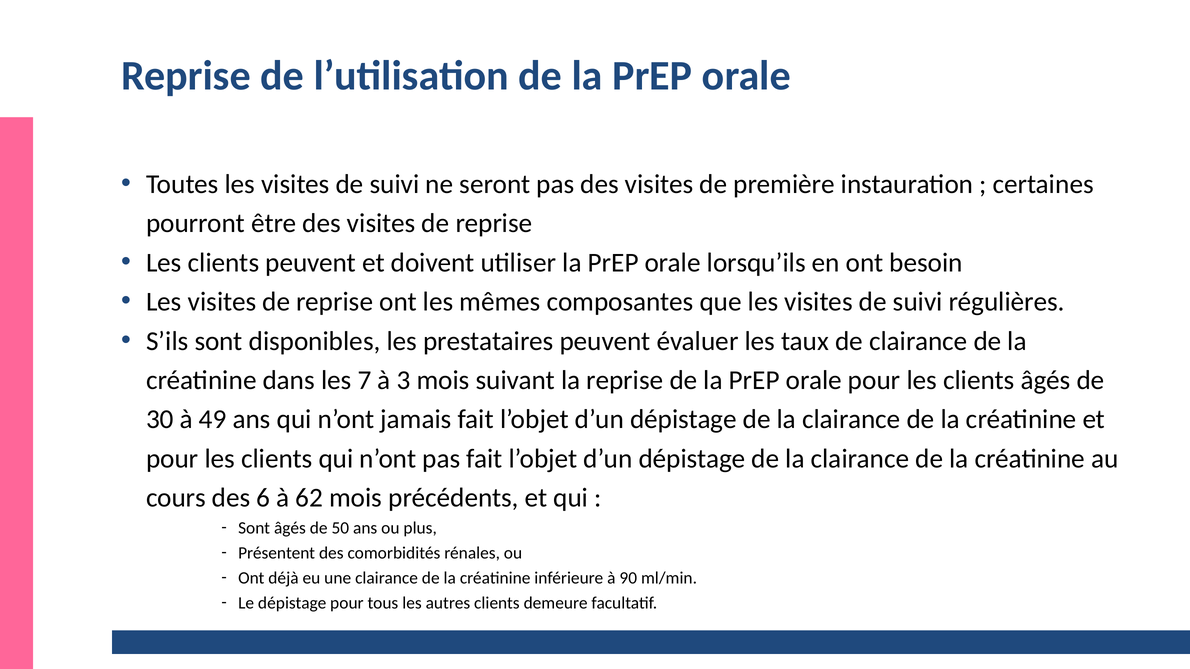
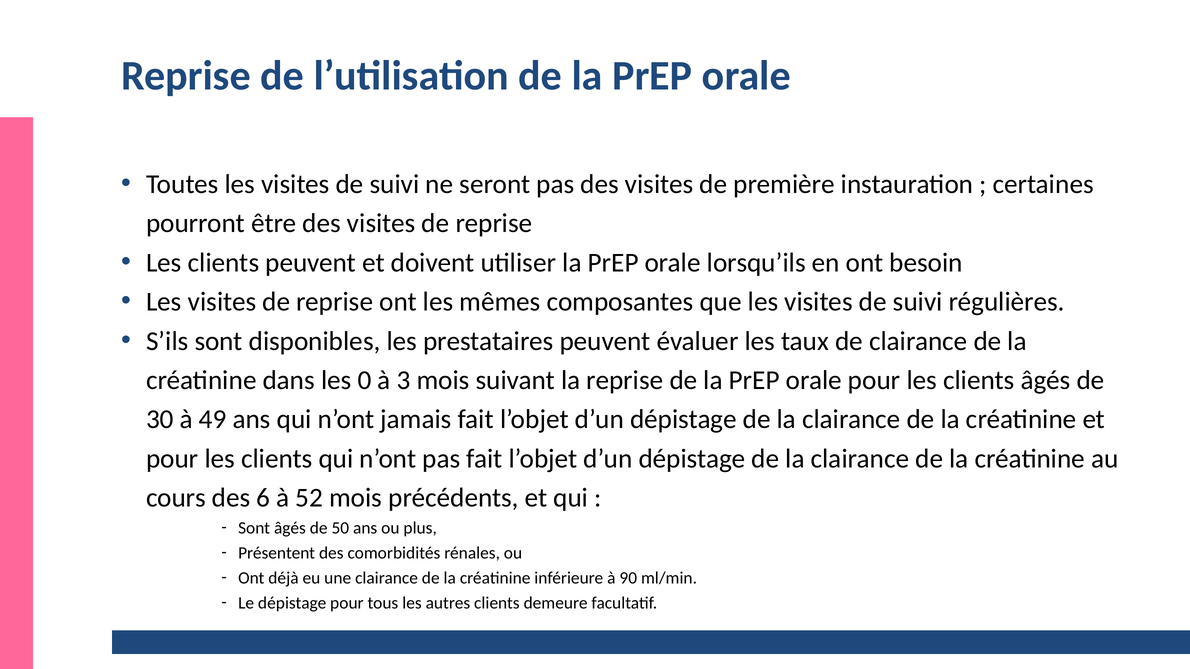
7: 7 -> 0 (364, 380)
62: 62 -> 52 (309, 498)
